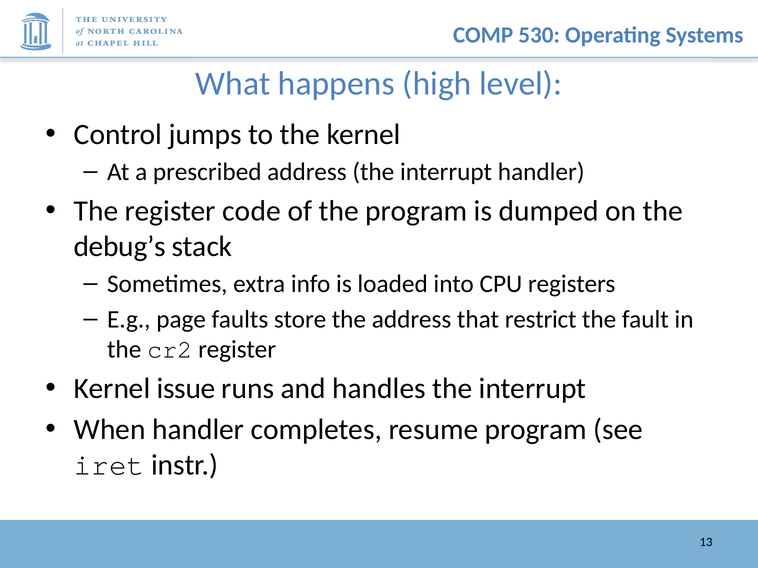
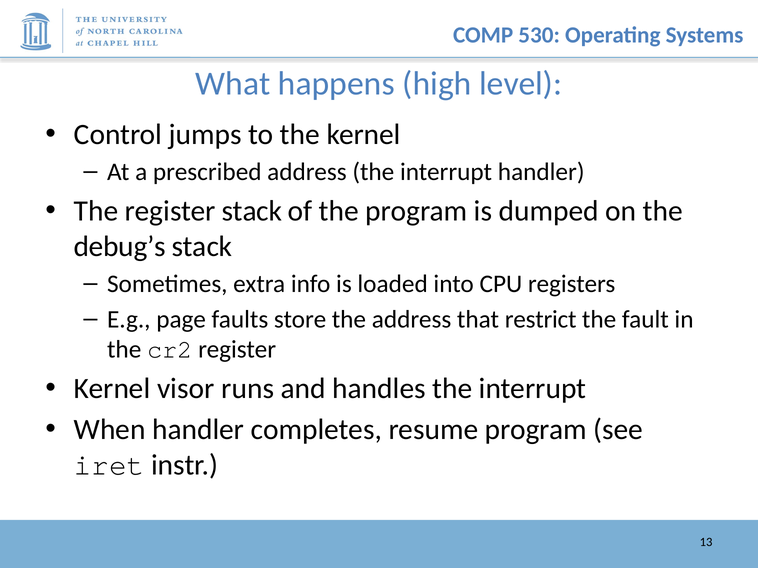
register code: code -> stack (252, 211)
issue: issue -> visor (186, 389)
